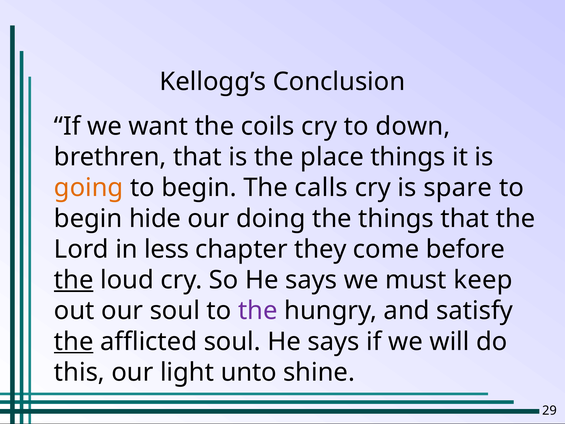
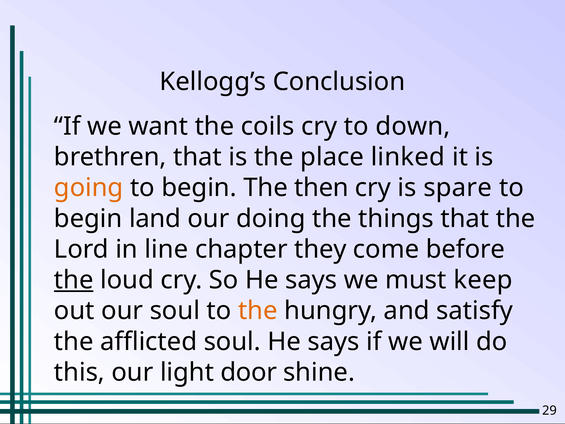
place things: things -> linked (408, 157)
calls: calls -> then (322, 188)
hide: hide -> land (155, 219)
less: less -> line (166, 249)
the colour: purple -> orange (258, 311)
the underline: present -> none (74, 342)
unto: unto -> door (249, 372)
